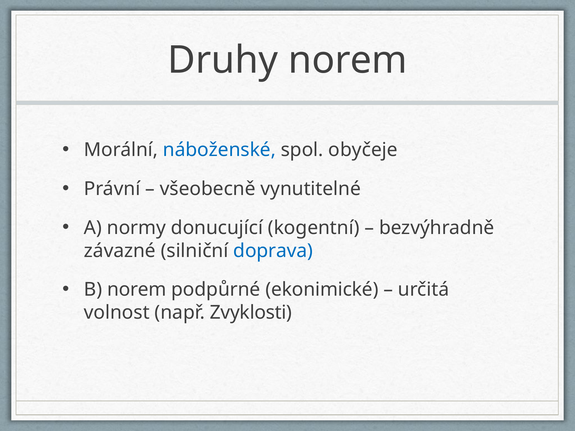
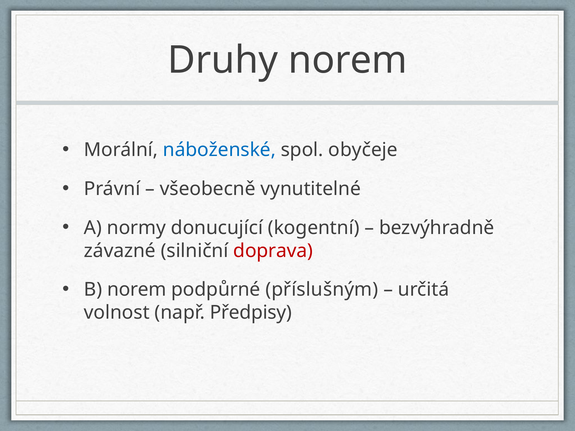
doprava colour: blue -> red (273, 251)
ekonimické: ekonimické -> příslušným (322, 290)
Zvyklosti: Zvyklosti -> Předpisy (251, 313)
